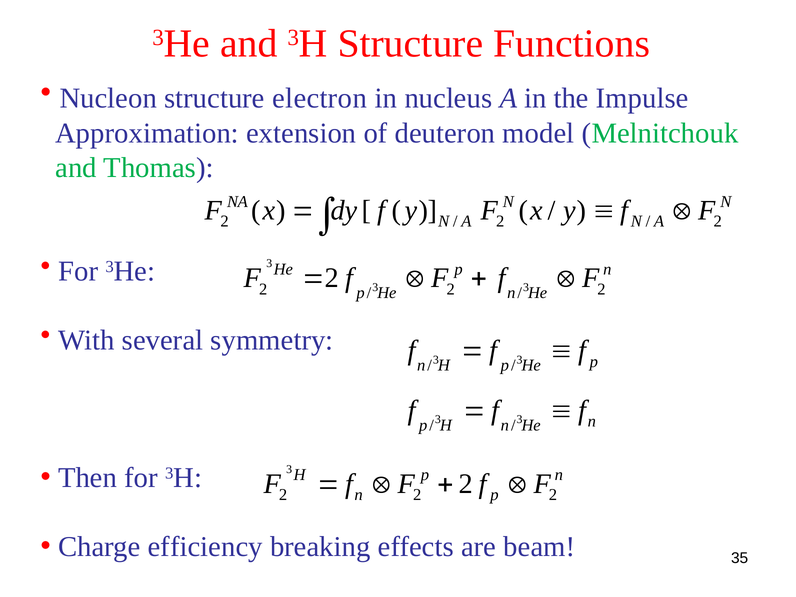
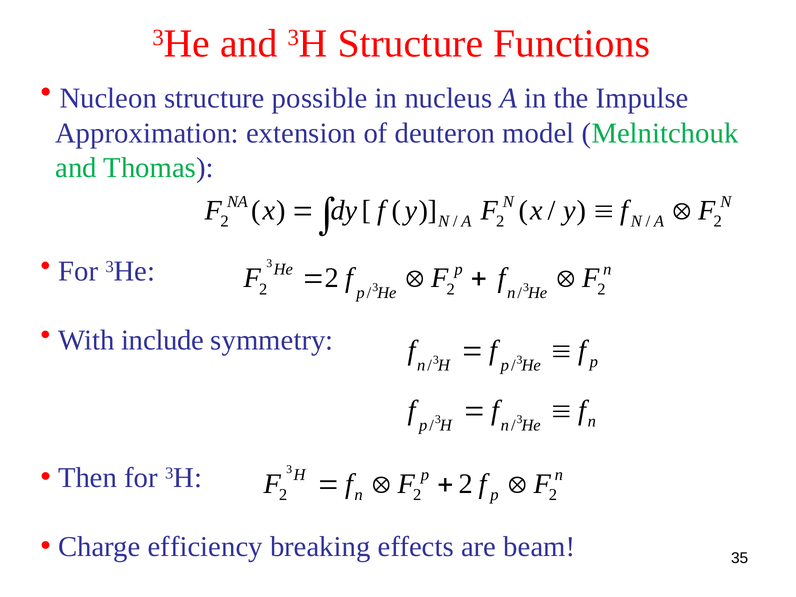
electron: electron -> possible (320, 98)
several: several -> include (163, 340)
